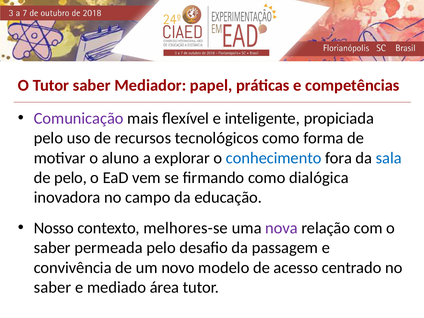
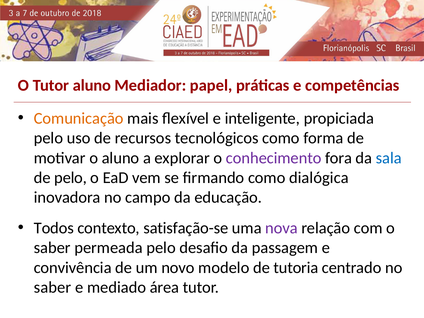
Tutor saber: saber -> aluno (92, 85)
Comunicação colour: purple -> orange (79, 118)
conhecimento colour: blue -> purple (274, 158)
Nosso: Nosso -> Todos (54, 228)
melhores-se: melhores-se -> satisfação-se (186, 228)
acesso: acesso -> tutoria (296, 268)
